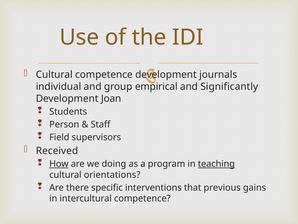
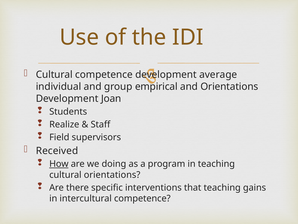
journals: journals -> average (218, 74)
and Significantly: Significantly -> Orientations (229, 86)
Person: Person -> Realize (64, 124)
teaching underline: present -> none (216, 164)
that previous: previous -> teaching (222, 187)
